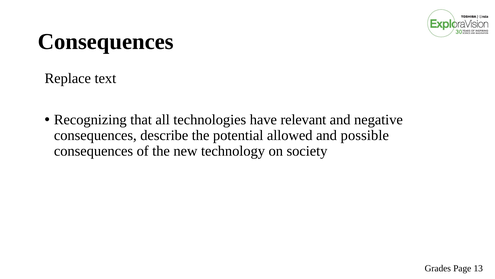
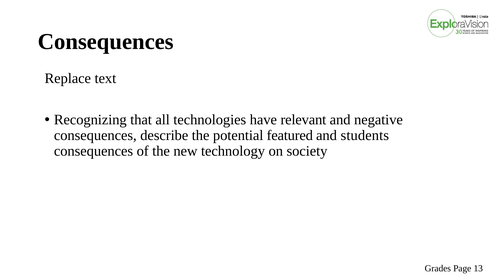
allowed: allowed -> featured (290, 135)
possible: possible -> students (365, 135)
